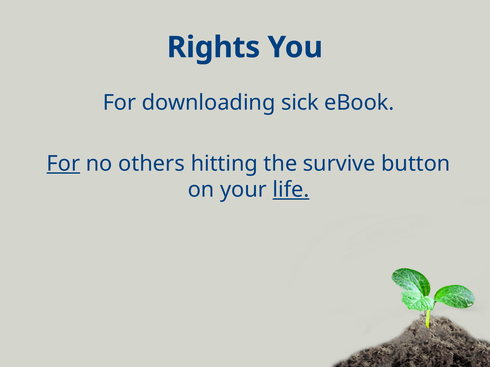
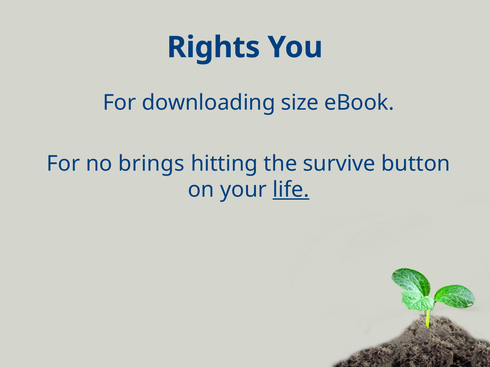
sick: sick -> size (300, 103)
For underline: present -> none (63, 164)
others: others -> brings (151, 164)
